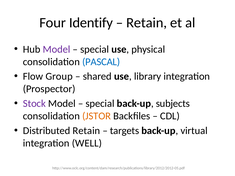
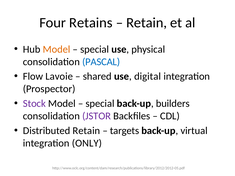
Identify: Identify -> Retains (91, 23)
Model colour: purple -> orange (57, 49)
Group: Group -> Lavoie (59, 76)
library: library -> digital (148, 76)
subjects: subjects -> builders (173, 104)
JSTOR colour: orange -> purple (97, 116)
WELL: WELL -> ONLY (87, 143)
